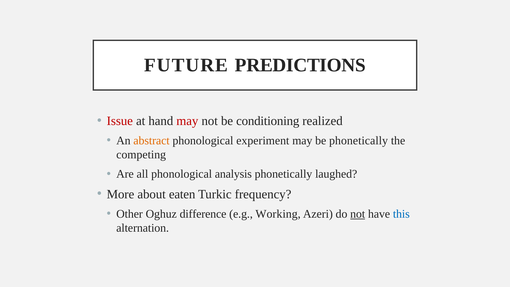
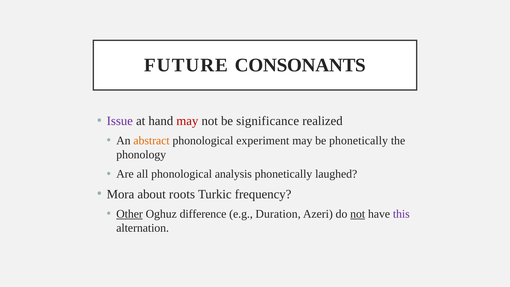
PREDICTIONS: PREDICTIONS -> CONSONANTS (300, 65)
Issue colour: red -> purple (120, 121)
conditioning: conditioning -> significance (268, 121)
competing: competing -> phonology (141, 155)
More: More -> Mora (121, 194)
eaten: eaten -> roots (182, 194)
Other underline: none -> present (130, 214)
Working: Working -> Duration (278, 214)
this colour: blue -> purple (401, 214)
